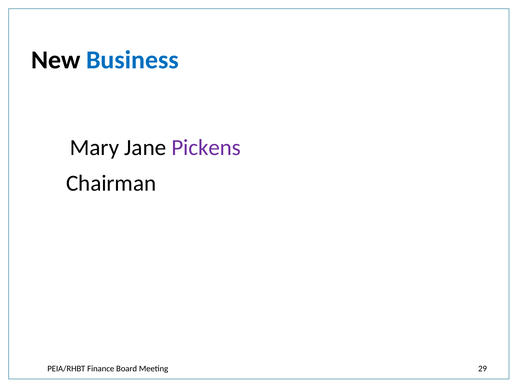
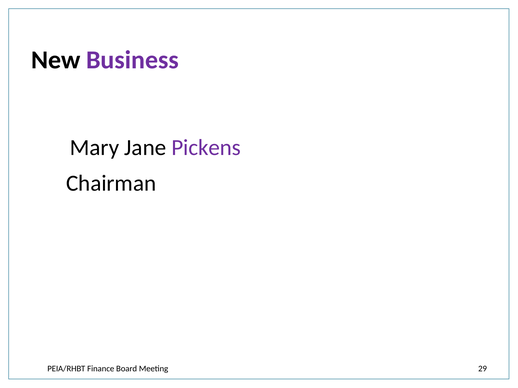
Business colour: blue -> purple (132, 60)
